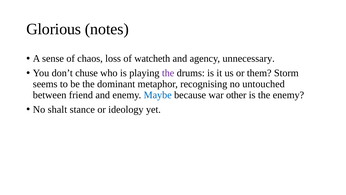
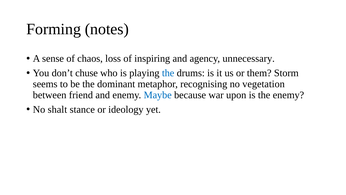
Glorious: Glorious -> Forming (54, 29)
watcheth: watcheth -> inspiring (152, 58)
the colour: purple -> blue (168, 73)
untouched: untouched -> vegetation (264, 84)
other: other -> upon (236, 95)
